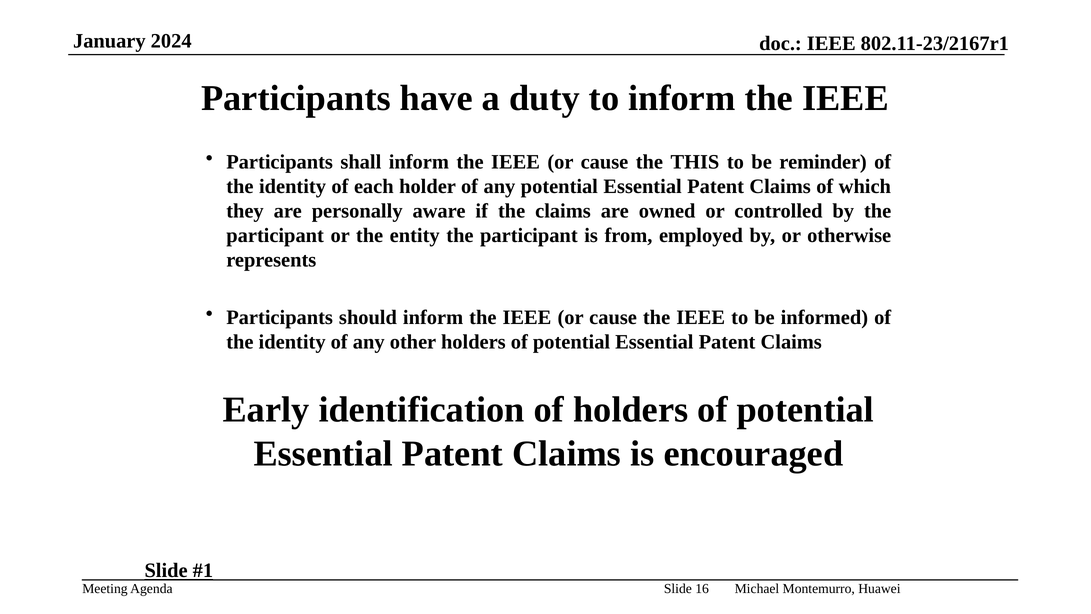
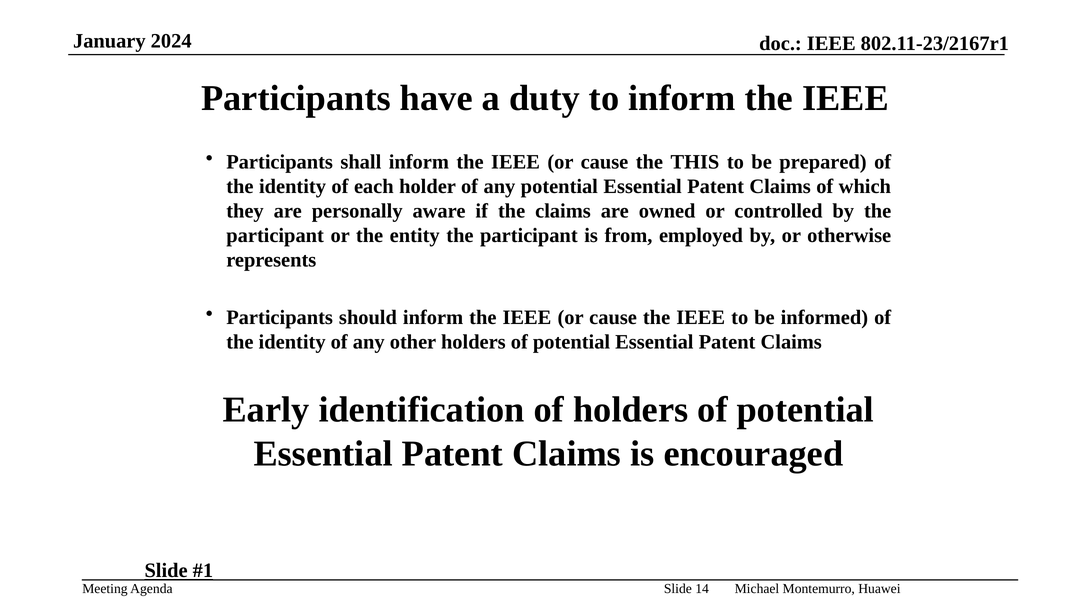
reminder: reminder -> prepared (823, 162)
16: 16 -> 14 (702, 589)
